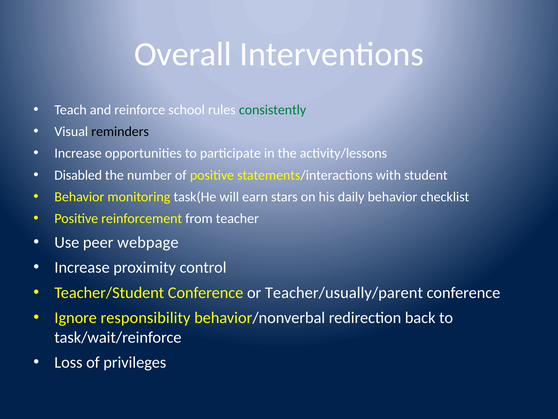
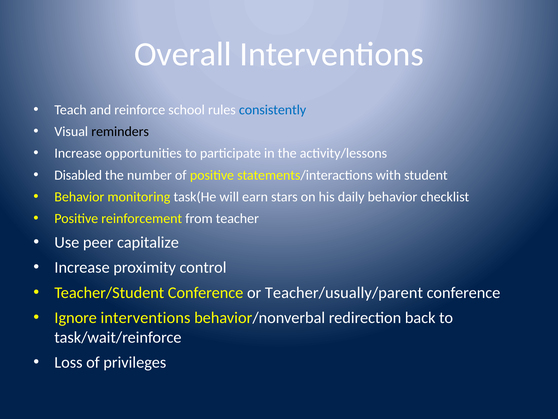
consistently colour: green -> blue (273, 110)
webpage: webpage -> capitalize (148, 242)
Ignore responsibility: responsibility -> interventions (145, 318)
